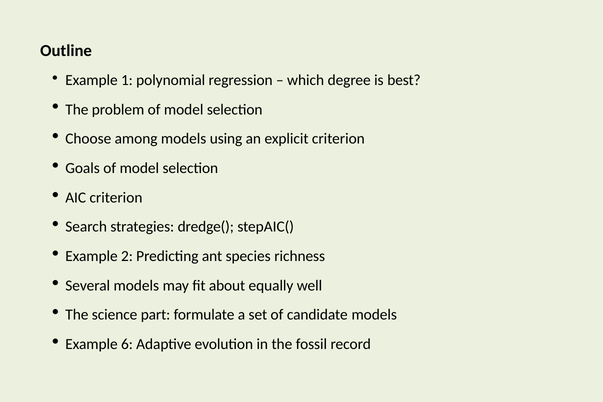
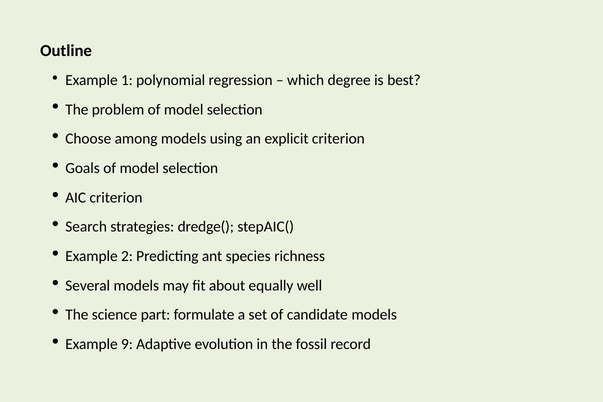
6: 6 -> 9 (127, 344)
